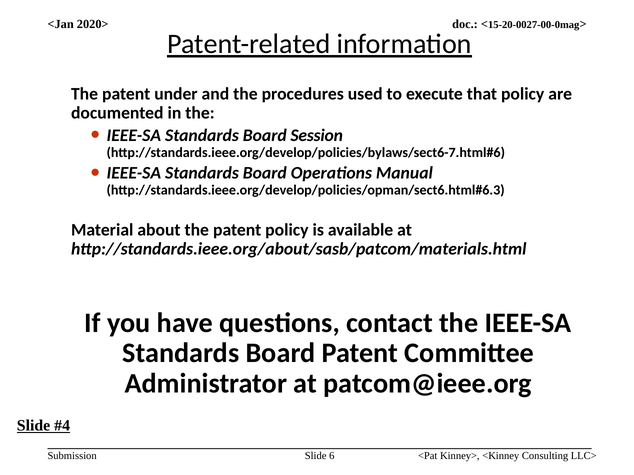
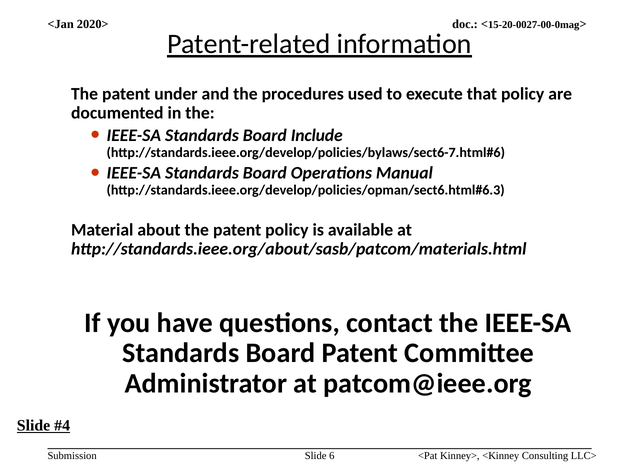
Session: Session -> Include (317, 135)
